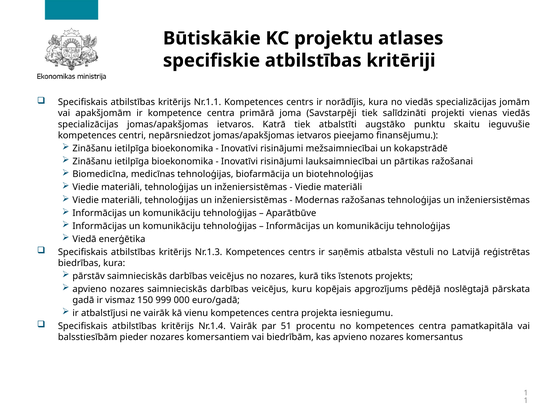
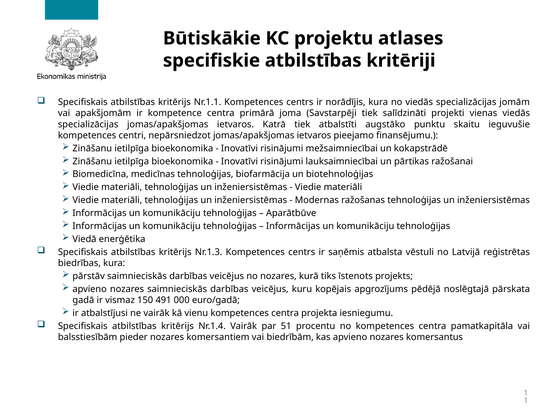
999: 999 -> 491 (163, 300)
